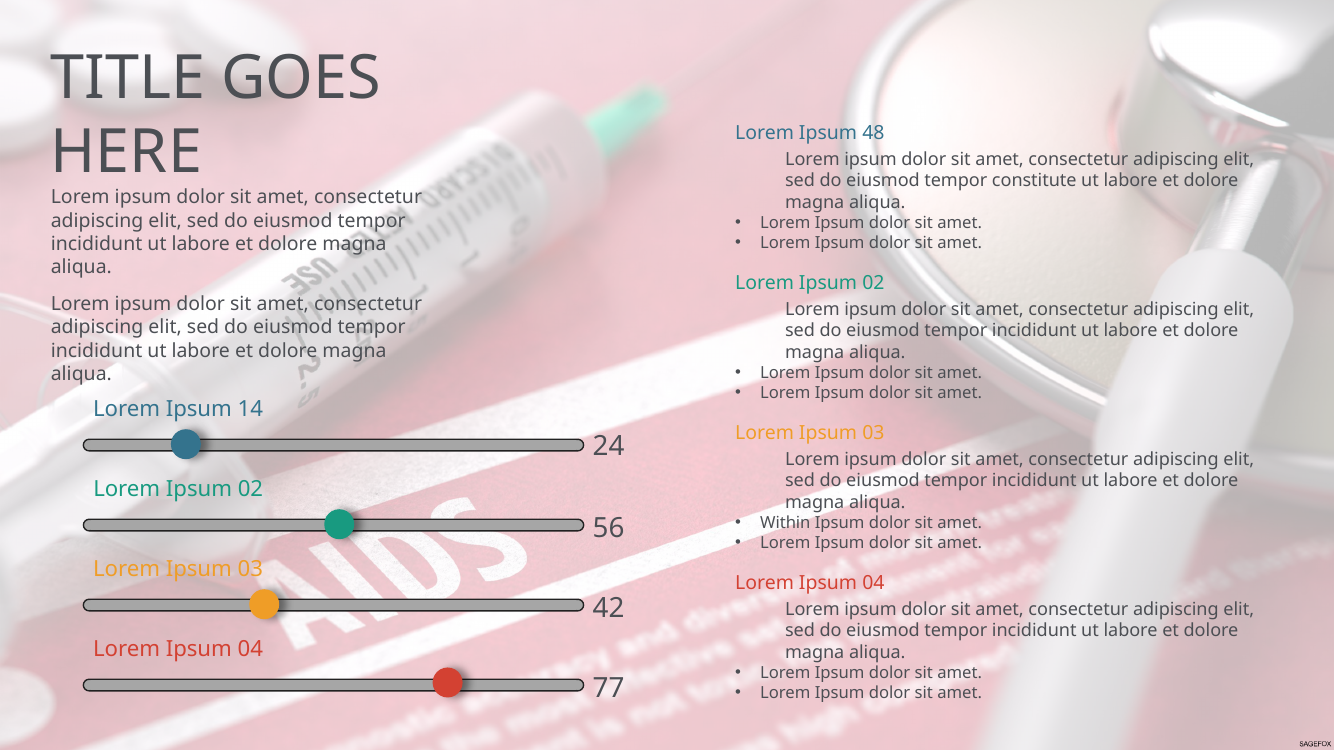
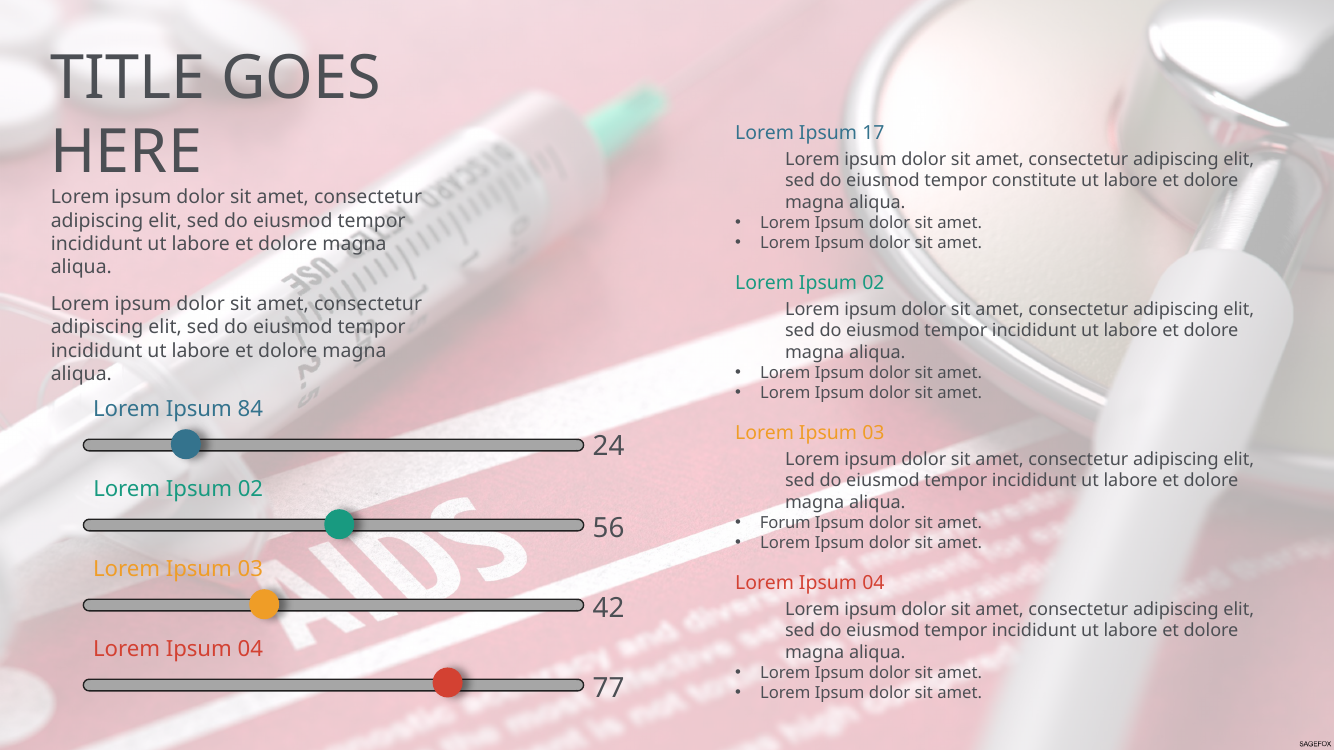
48: 48 -> 17 (873, 133)
14: 14 -> 84 (250, 409)
Within: Within -> Forum (785, 524)
